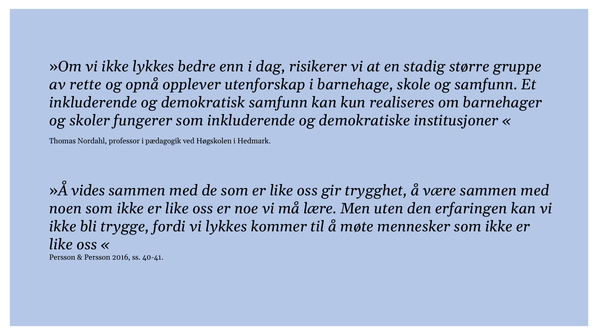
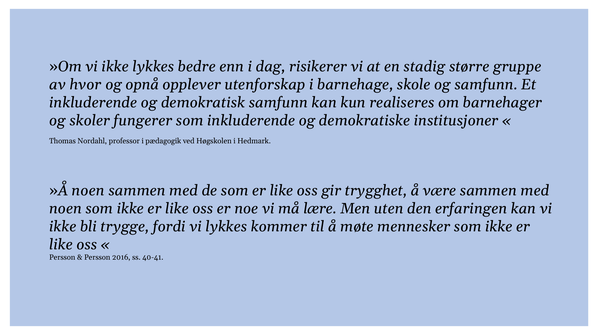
rette: rette -> hvor (86, 85)
»Å vides: vides -> noen (88, 191)
